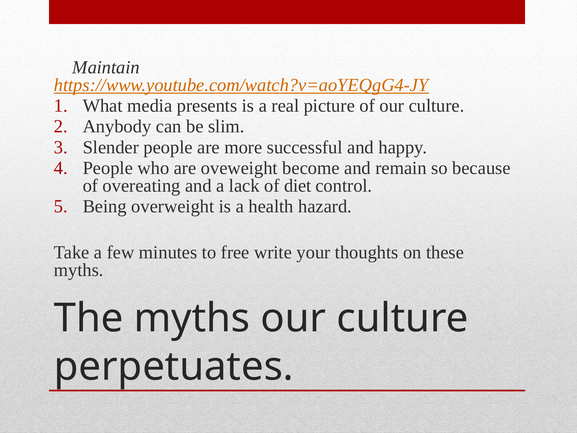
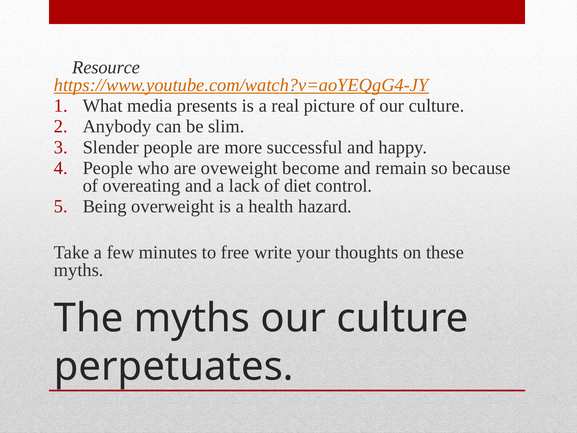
Maintain: Maintain -> Resource (106, 67)
